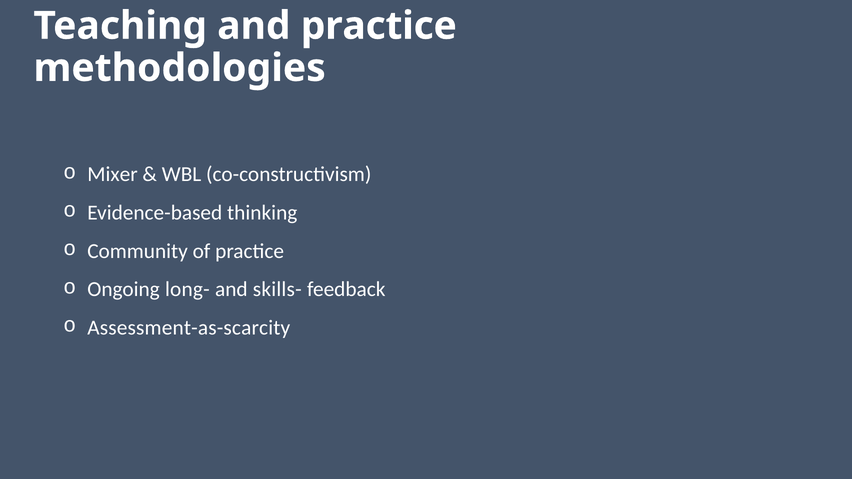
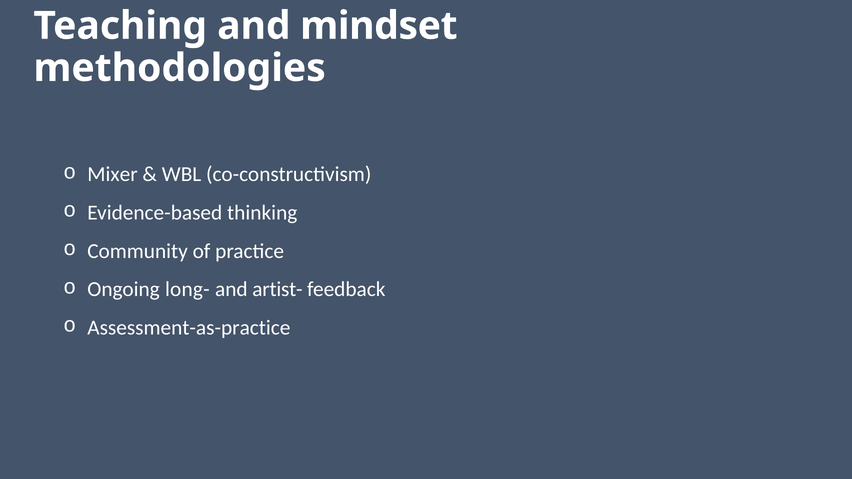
and practice: practice -> mindset (379, 26)
skills-: skills- -> artist- (277, 289)
Assessment-as-scarcity: Assessment-as-scarcity -> Assessment-as-practice (189, 328)
